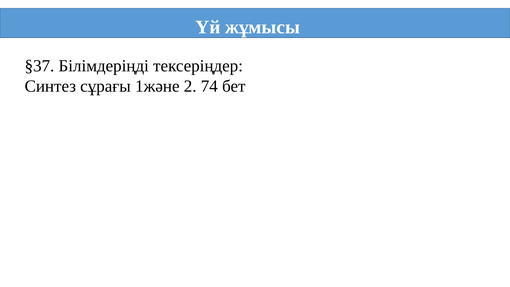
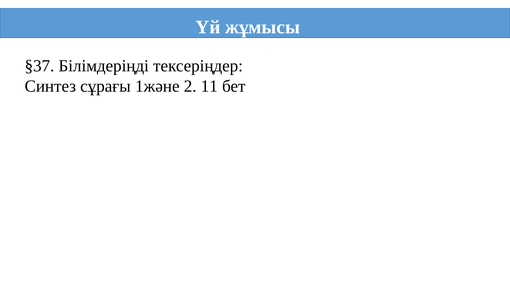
74: 74 -> 11 (209, 86)
